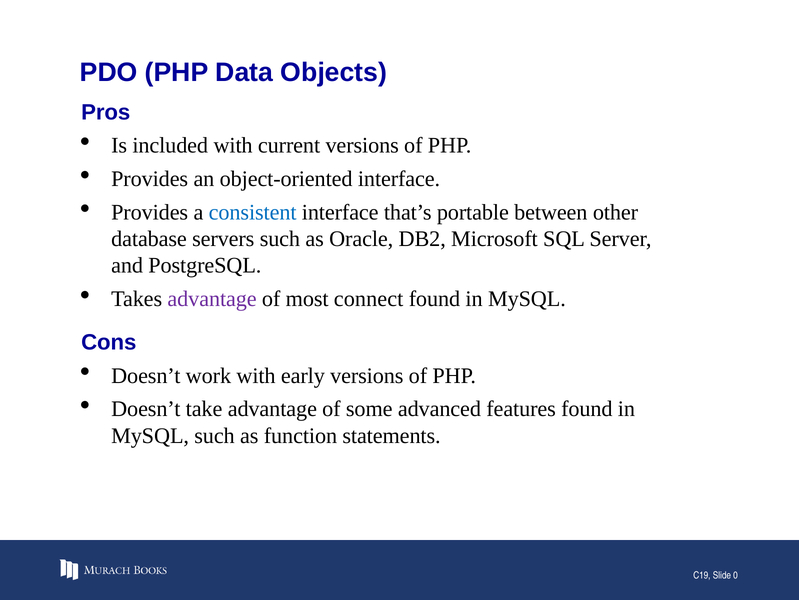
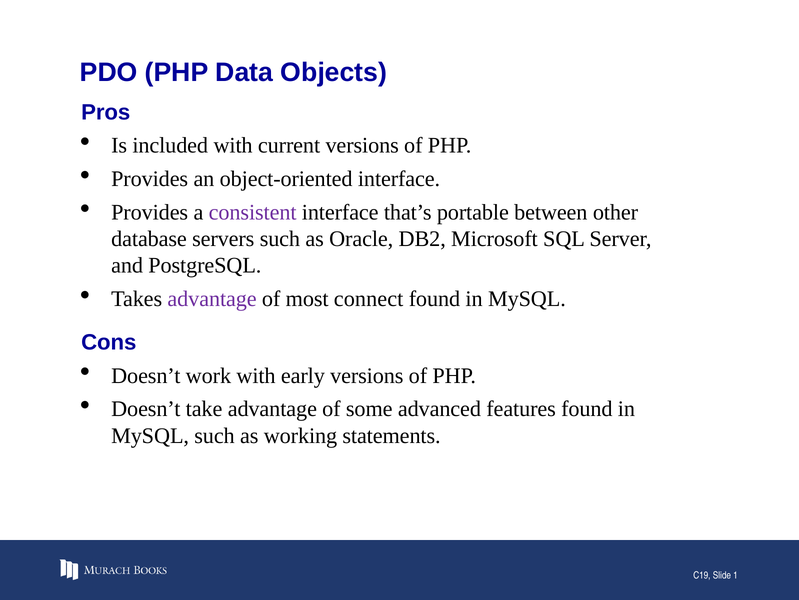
consistent colour: blue -> purple (253, 212)
function: function -> working (300, 435)
0: 0 -> 1 (736, 575)
